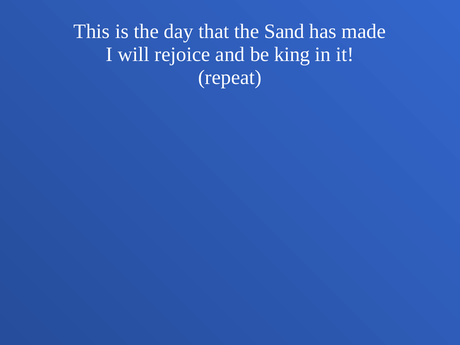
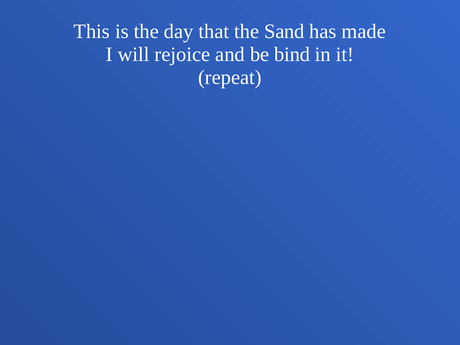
king: king -> bind (292, 54)
